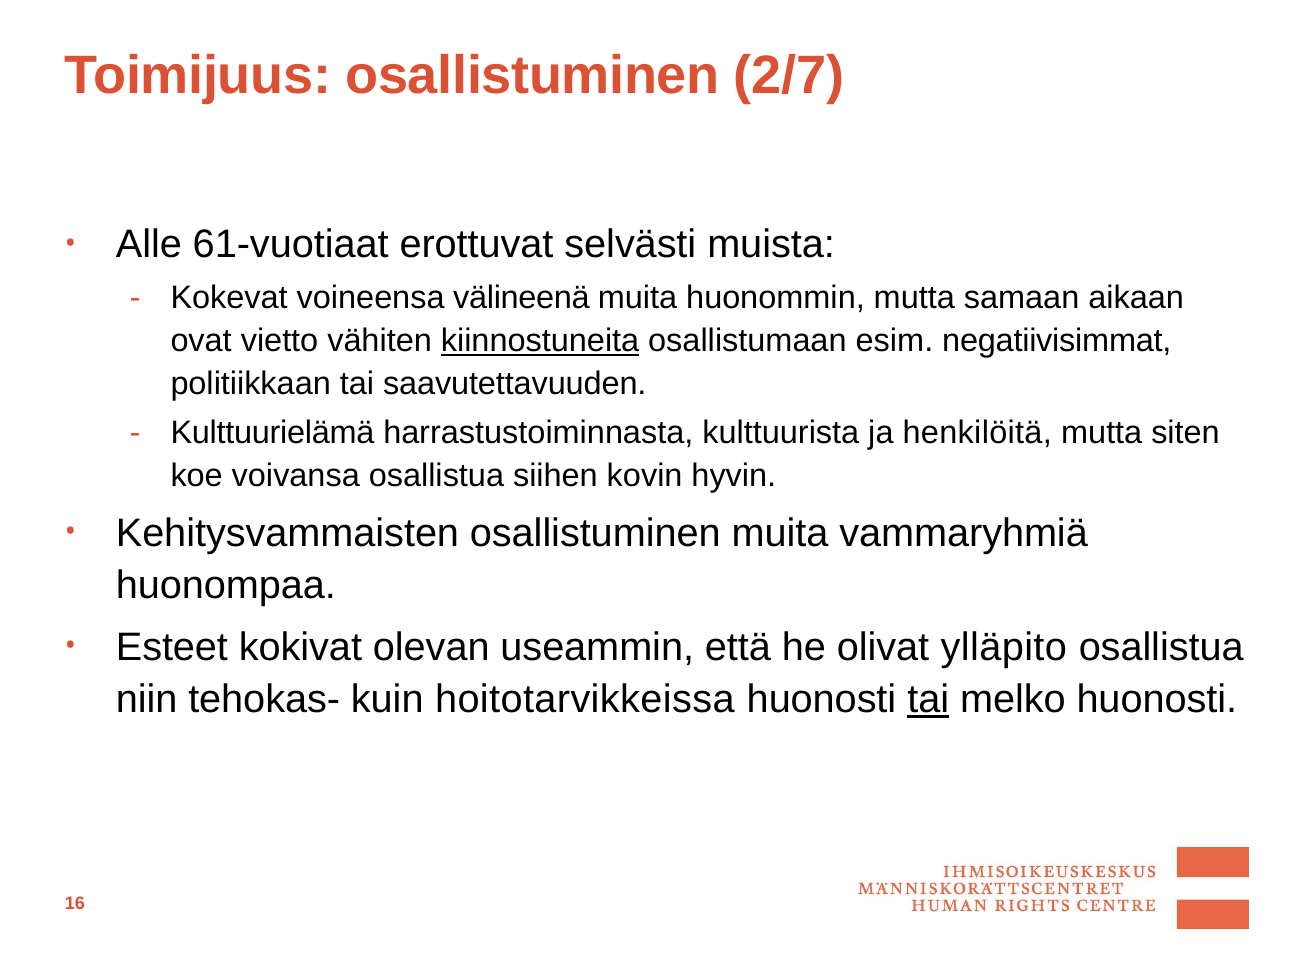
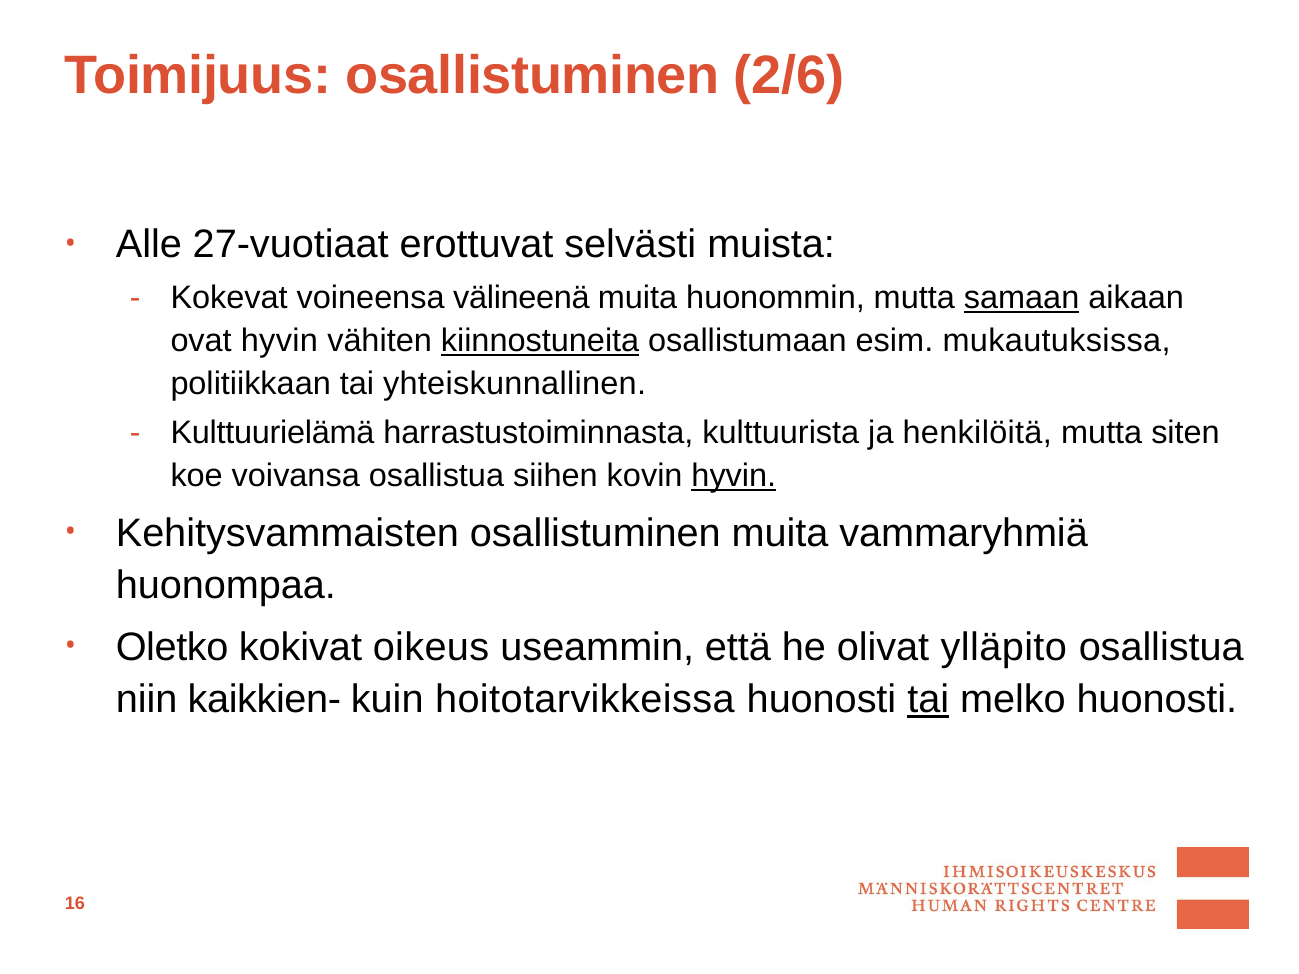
2/7: 2/7 -> 2/6 (789, 75)
61-vuotiaat: 61-vuotiaat -> 27-vuotiaat (291, 245)
samaan underline: none -> present (1022, 298)
ovat vietto: vietto -> hyvin (279, 341)
negatiivisimmat: negatiivisimmat -> mukautuksissa (1057, 341)
saavutettavuuden: saavutettavuuden -> yhteiskunnallinen (515, 384)
hyvin underline: none -> present (734, 476)
Esteet: Esteet -> Oletko (172, 647)
olevan: olevan -> oikeus (431, 647)
tehokas-: tehokas- -> kaikkien- (264, 700)
